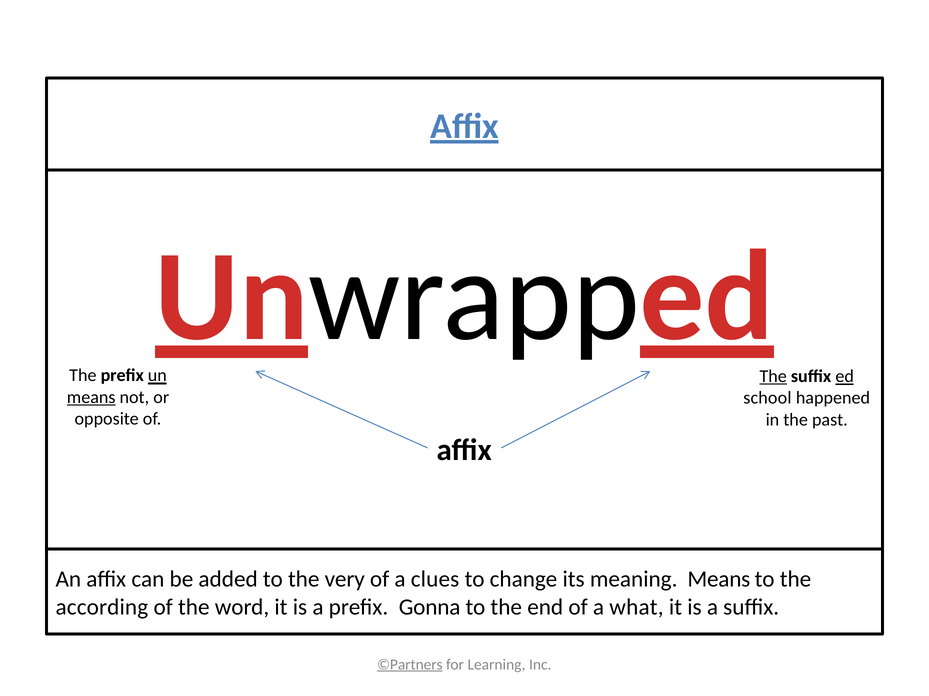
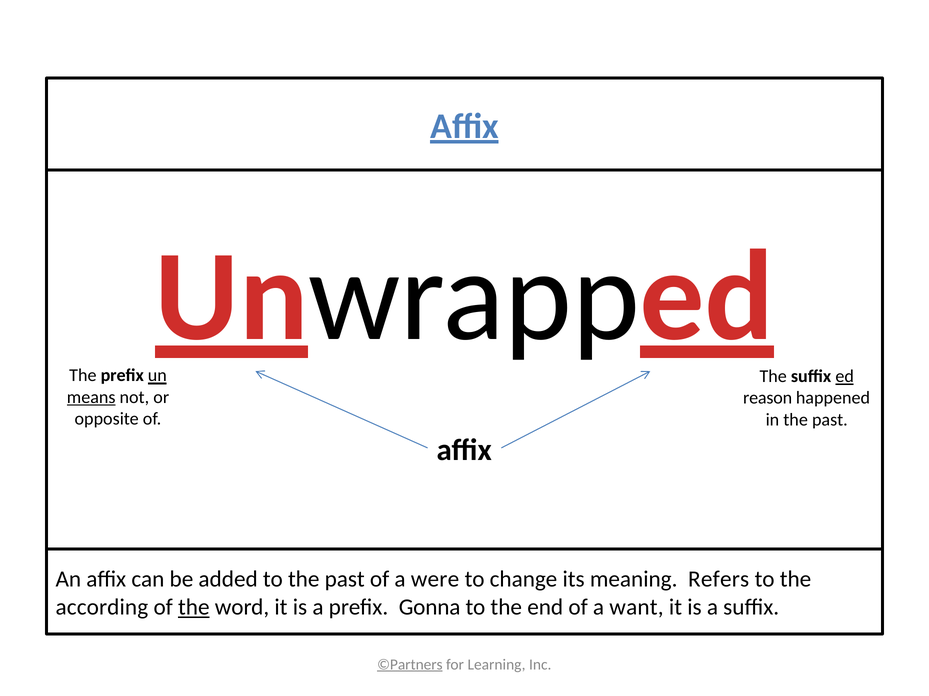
The underline: present -> none (773, 377)
school: school -> reason (768, 398)
to the very: very -> past (345, 580)
clues: clues -> were (435, 580)
meaning Means: Means -> Refers (719, 580)
the underline: none -> present (194, 608)
what: what -> want (636, 608)
